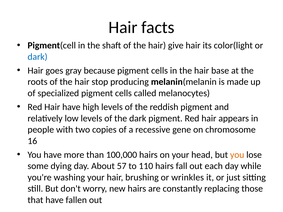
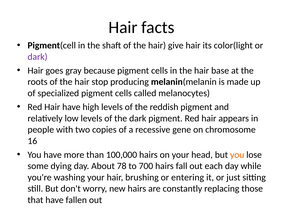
dark colour: blue -> purple (38, 57)
57: 57 -> 78 (122, 166)
110: 110 -> 700 (146, 166)
wrinkles: wrinkles -> entering (188, 178)
